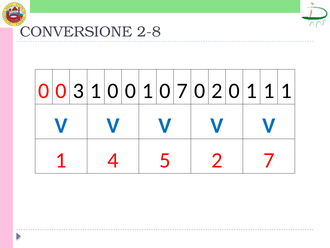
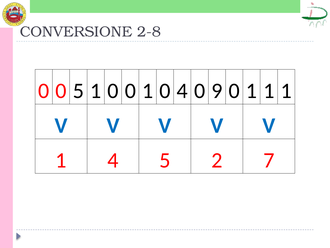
0 3: 3 -> 5 (78, 91)
0 7: 7 -> 4 (182, 91)
0 2: 2 -> 9 (217, 91)
